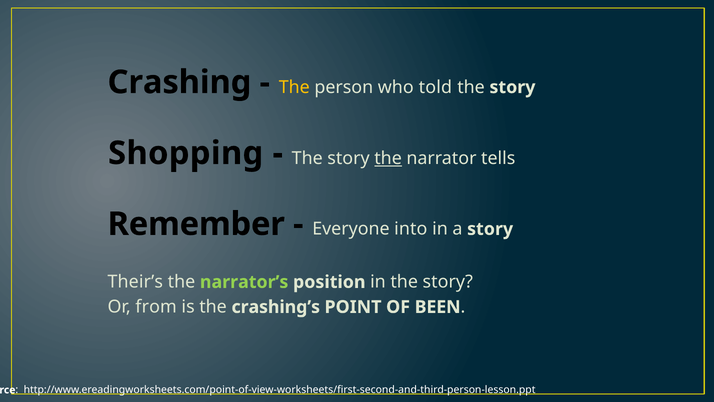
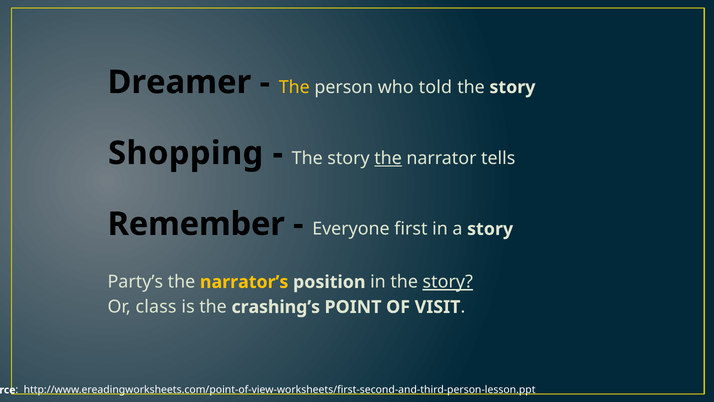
Crashing: Crashing -> Dreamer (179, 82)
into: into -> first (411, 229)
Their’s: Their’s -> Party’s (135, 282)
narrator’s colour: light green -> yellow (244, 282)
story underline: none -> present (448, 282)
from: from -> class (156, 307)
BEEN: BEEN -> VISIT (438, 307)
